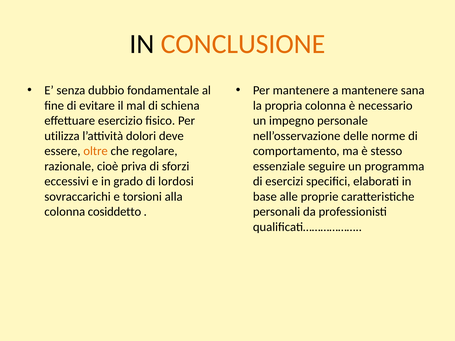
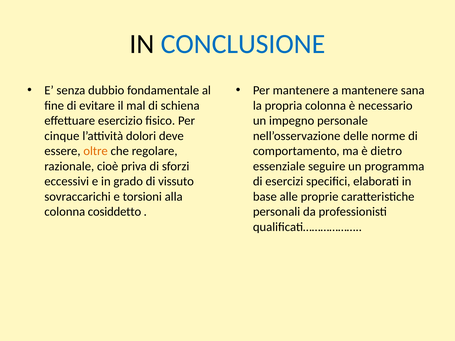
CONCLUSIONE colour: orange -> blue (243, 44)
utilizza: utilizza -> cinque (62, 136)
stesso: stesso -> dietro (386, 151)
lordosi: lordosi -> vissuto (176, 182)
